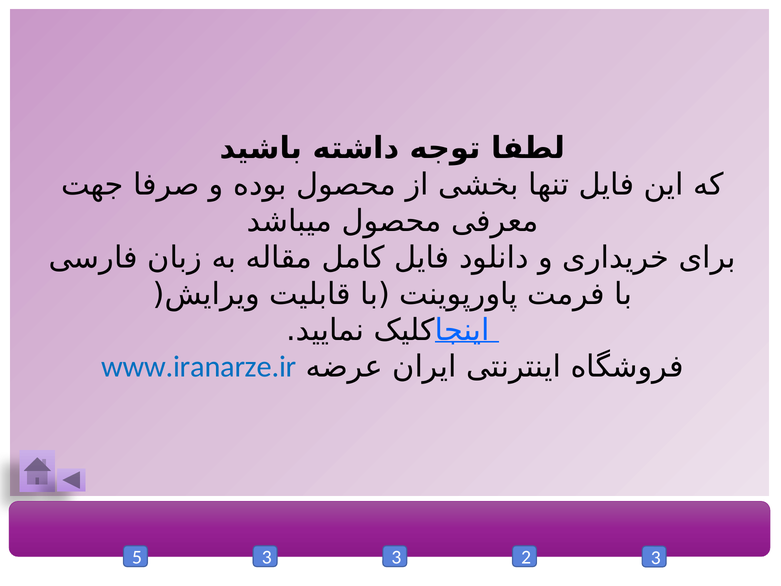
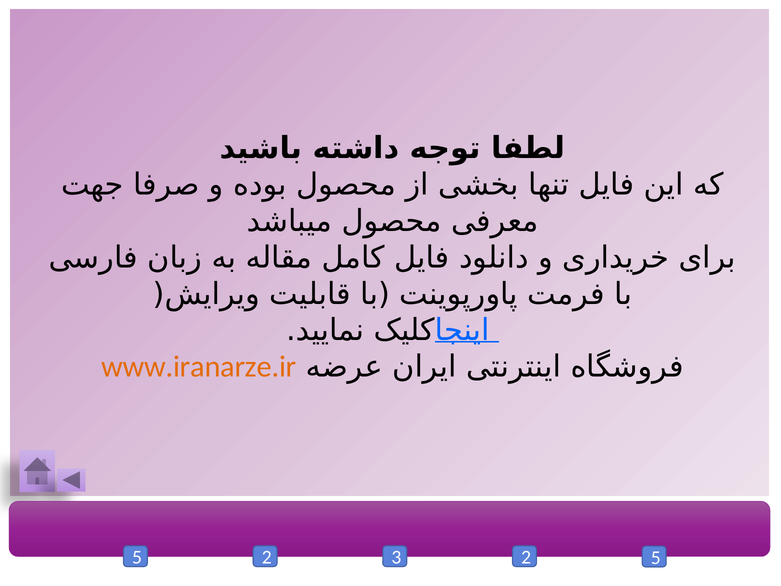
www.iranarze.ir colour: blue -> orange (199, 367)
5 3: 3 -> 2 (267, 557)
2 3: 3 -> 5 (656, 558)
